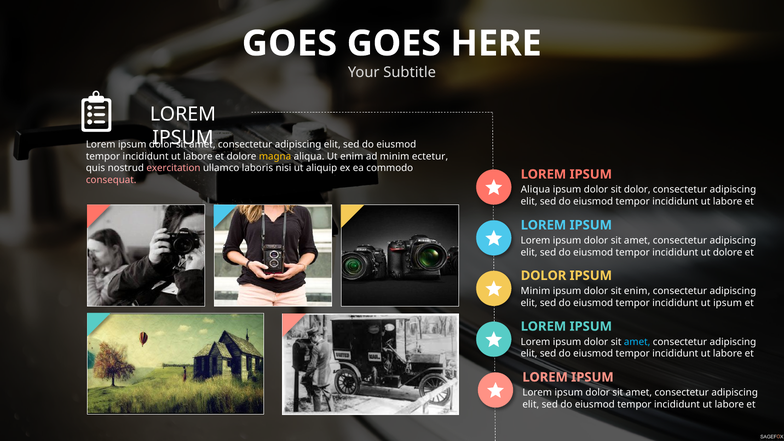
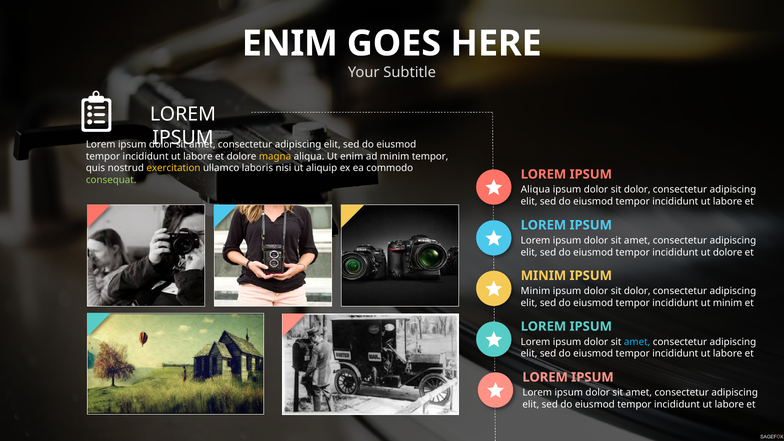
GOES: GOES -> ENIM (290, 44)
minim ectetur: ectetur -> tempor (430, 156)
exercitation colour: pink -> yellow (173, 168)
consequat colour: pink -> light green (111, 180)
DOLOR: DOLOR -> MINIM (543, 276)
enim: enim -> dolor (637, 291)
ut ipsum: ipsum -> minim (728, 303)
